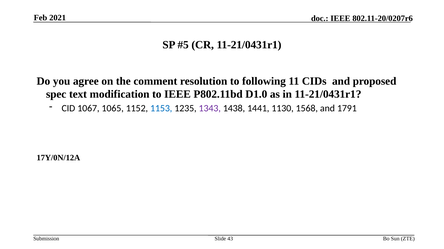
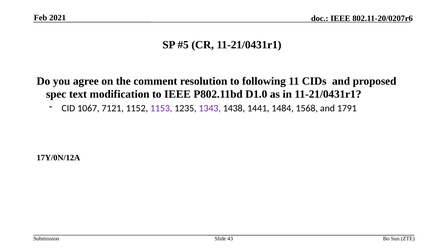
1065: 1065 -> 7121 (113, 109)
1153 colour: blue -> purple (161, 109)
1130: 1130 -> 1484 (283, 109)
